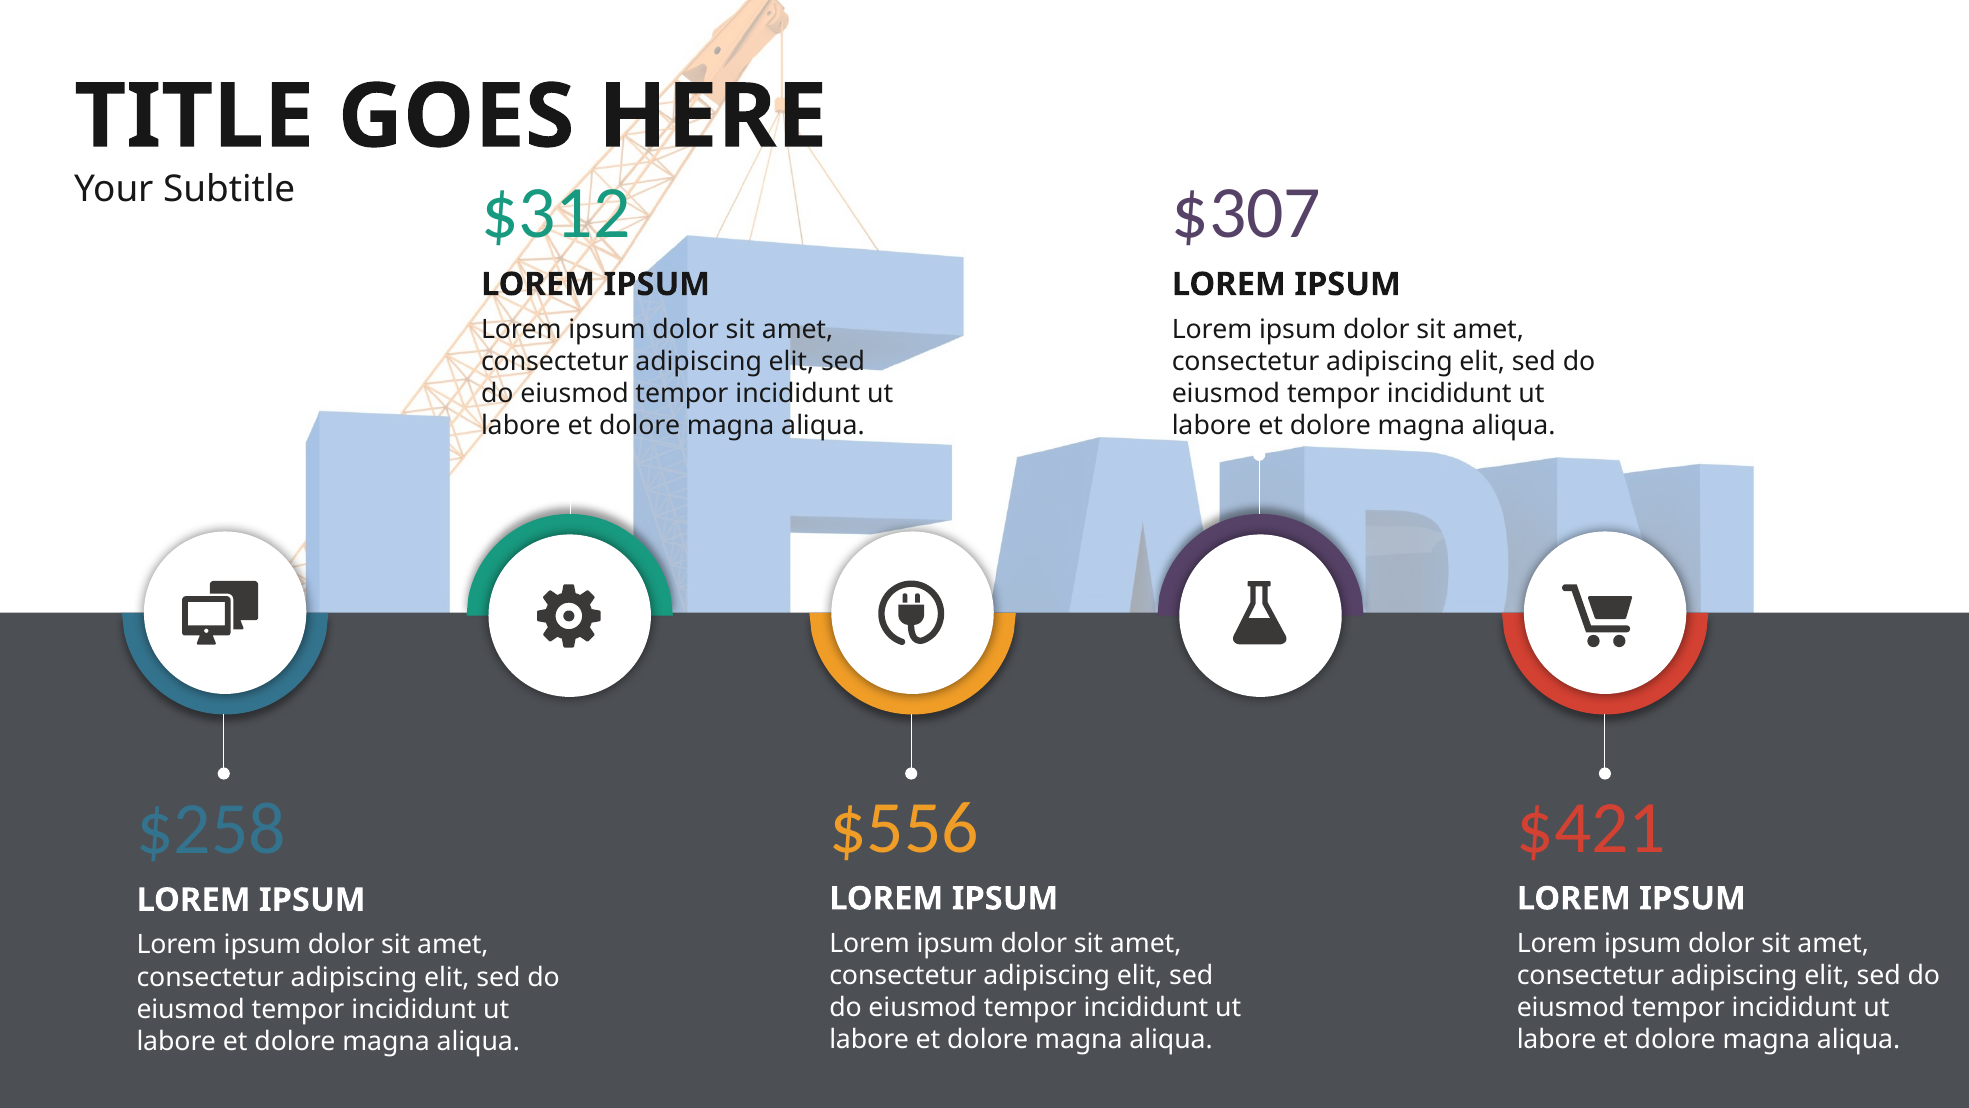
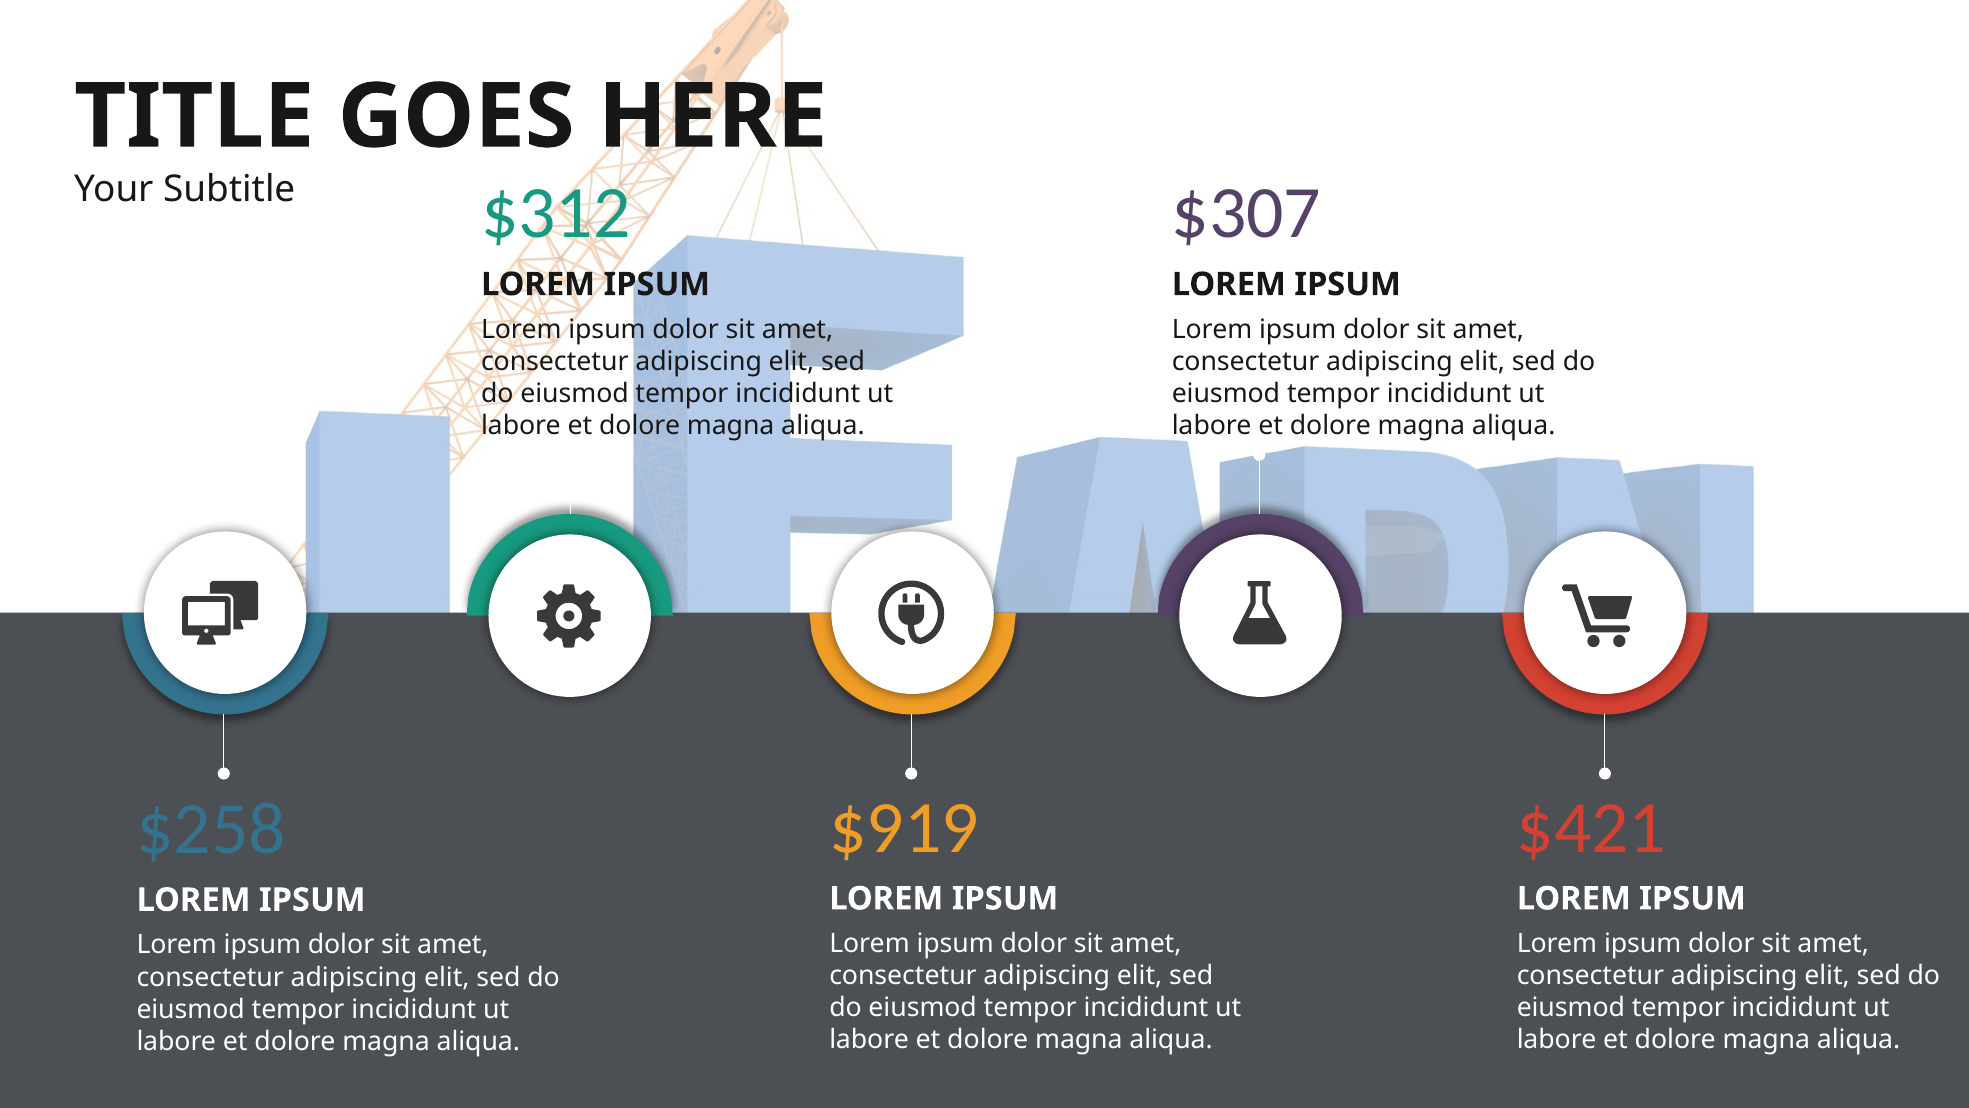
$556: $556 -> $919 (904, 827)
